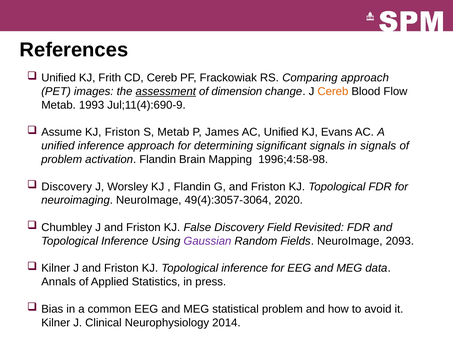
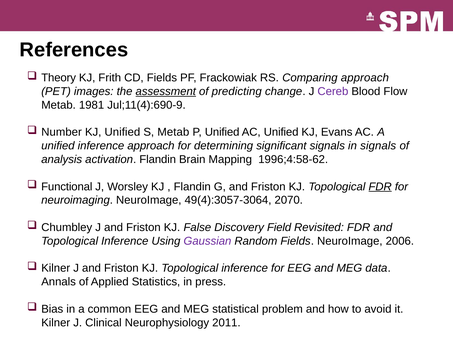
Unified: Unified -> Theory (59, 78)
CD Cereb: Cereb -> Fields (162, 78)
dimension: dimension -> predicting (237, 91)
Cereb colour: orange -> purple (333, 91)
1993: 1993 -> 1981 (92, 105)
Assume: Assume -> Number (62, 132)
KJ Friston: Friston -> Unified (122, 132)
P James: James -> Unified (222, 132)
problem: problem -> analysis (62, 159)
1996;4:58-98: 1996;4:58-98 -> 1996;4:58-62 (293, 159)
Discovery: Discovery -> Functional (67, 186)
FDR underline: none -> present (380, 186)
2020: 2020 -> 2070 (289, 200)
2093: 2093 -> 2006 (400, 241)
2014: 2014 -> 2011 (226, 322)
